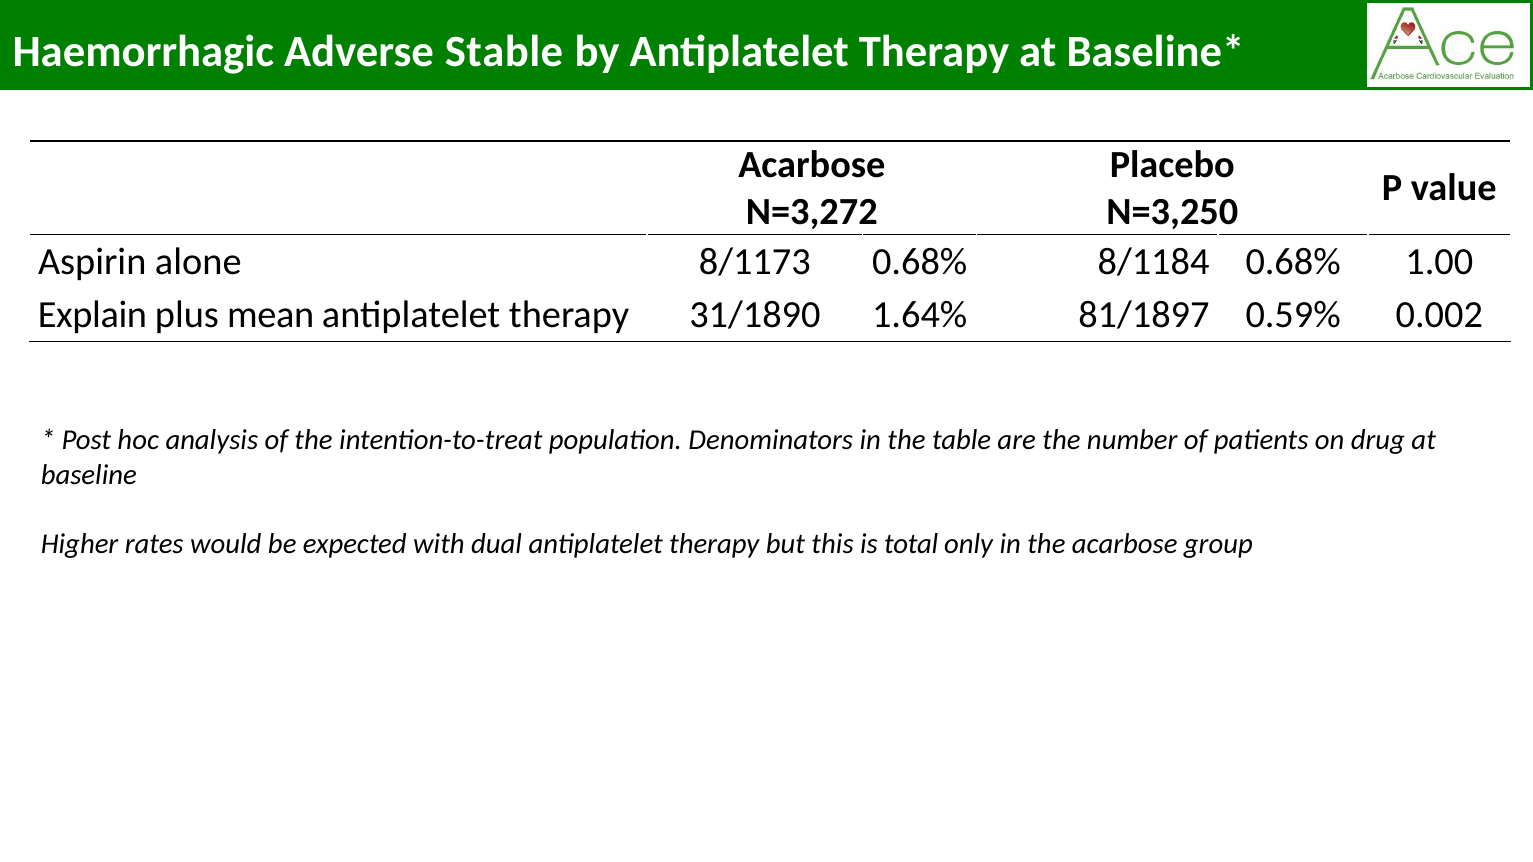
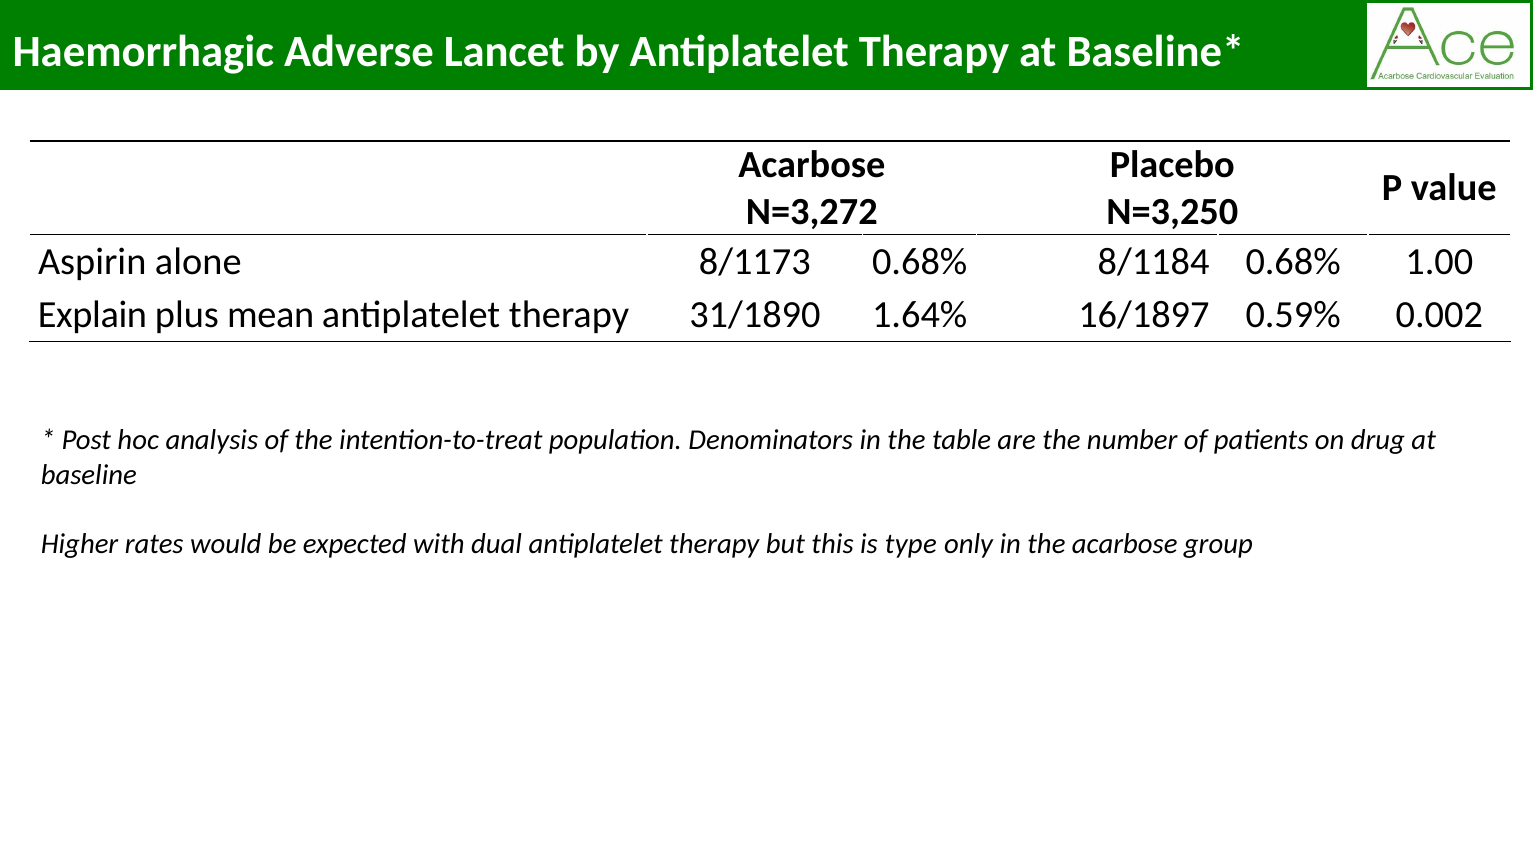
Stable: Stable -> Lancet (504, 52)
81/1897: 81/1897 -> 16/1897 (1144, 315)
total: total -> type (911, 544)
